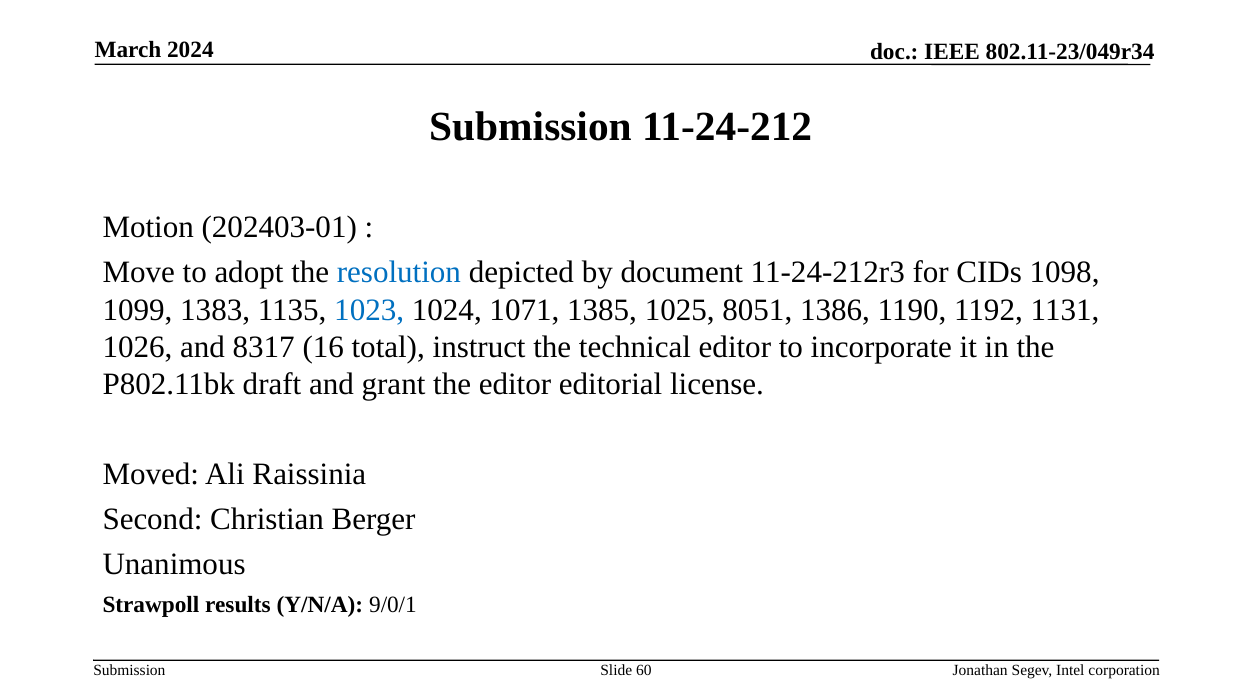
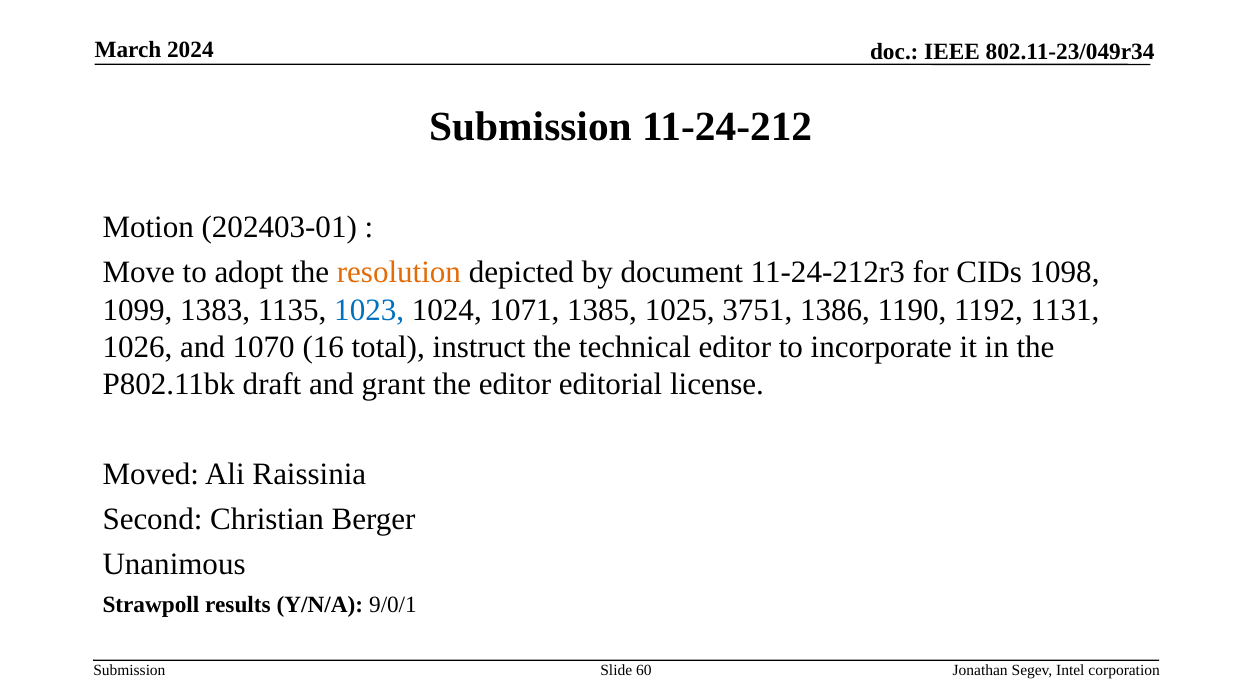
resolution colour: blue -> orange (399, 272)
8051: 8051 -> 3751 (757, 310)
8317: 8317 -> 1070 (264, 347)
